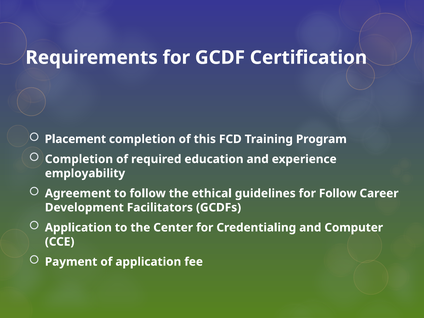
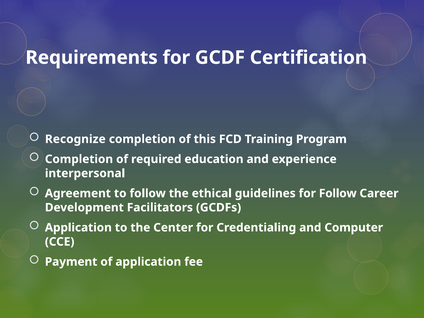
Placement: Placement -> Recognize (75, 139)
employability: employability -> interpersonal (85, 173)
